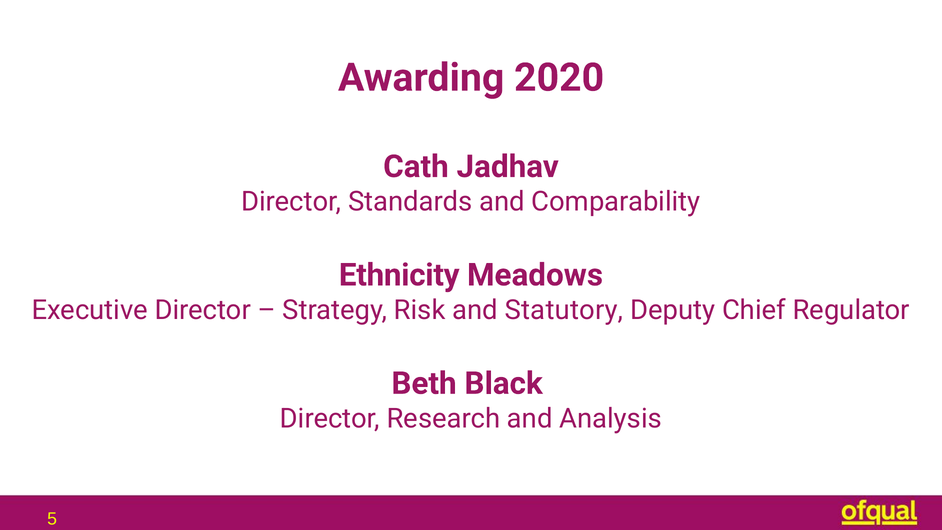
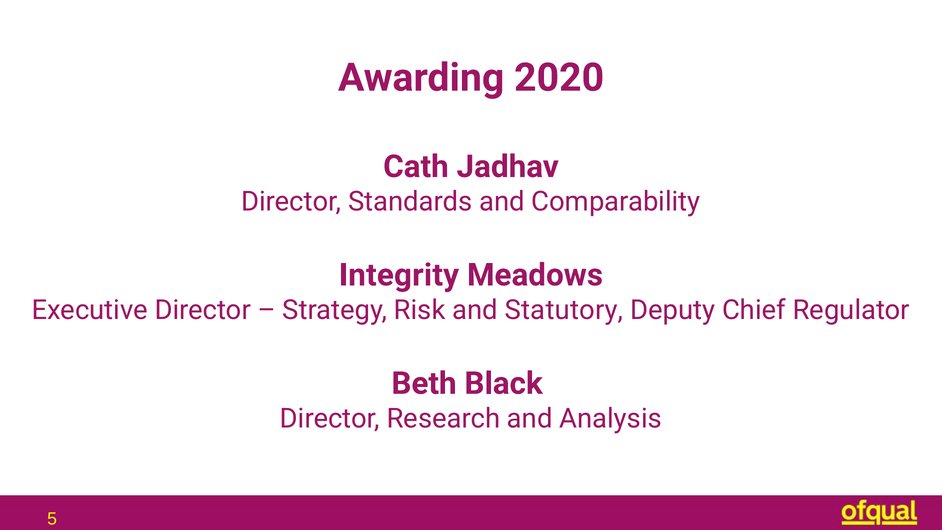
Ethnicity: Ethnicity -> Integrity (399, 275)
